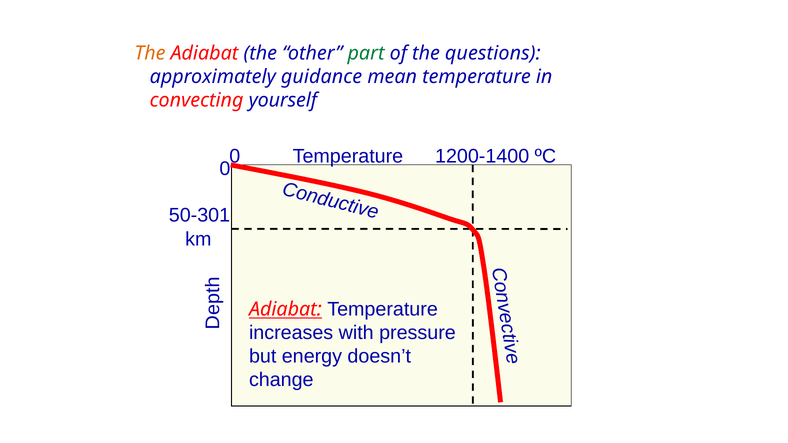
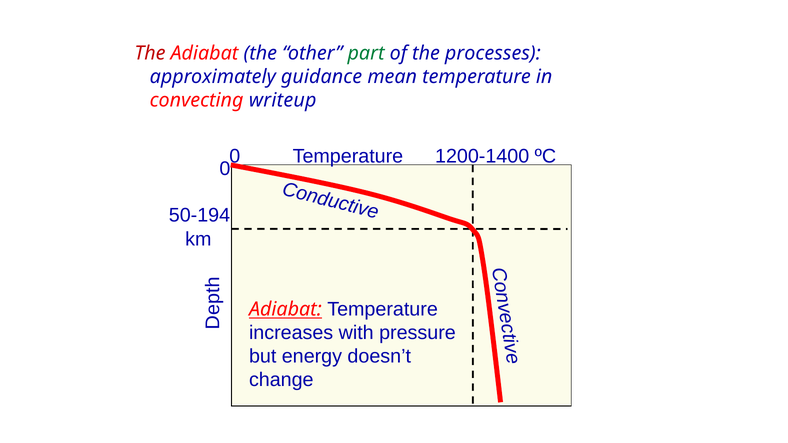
The colour: orange -> red (150, 53)
questions: questions -> processes (493, 53)
yourself: yourself -> writeup (283, 100)
50-301: 50-301 -> 50-194 (199, 216)
